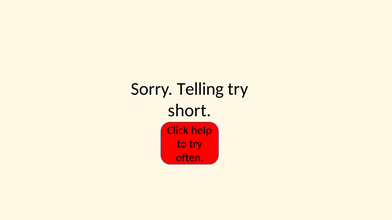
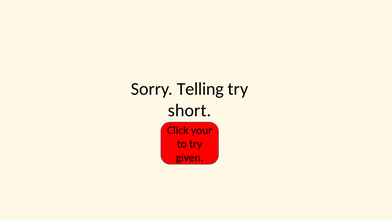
help: help -> your (202, 131)
often: often -> given (190, 158)
